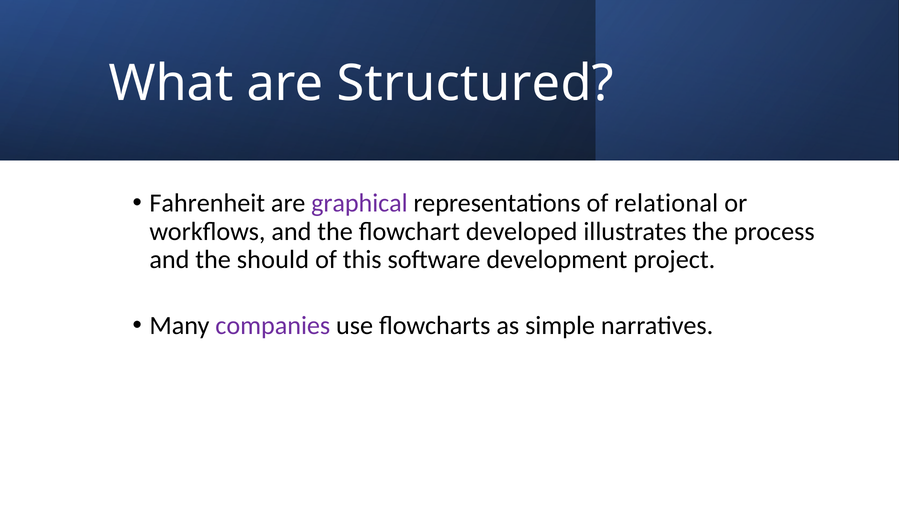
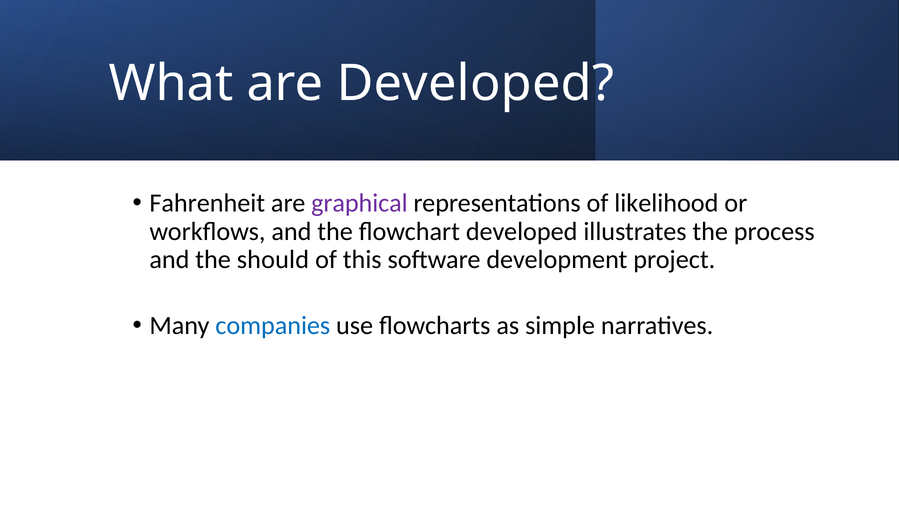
are Structured: Structured -> Developed (475, 84)
relational: relational -> likelihood (666, 203)
companies colour: purple -> blue (273, 325)
